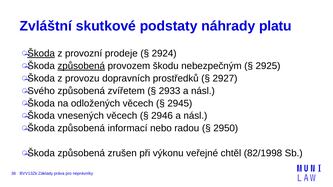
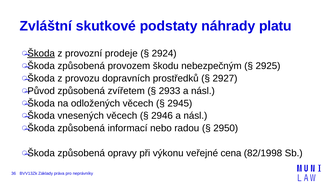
způsobená underline: present -> none (81, 66)
Svého: Svého -> Původ (41, 91)
zrušen: zrušen -> opravy (122, 153)
chtěl: chtěl -> cena (231, 153)
